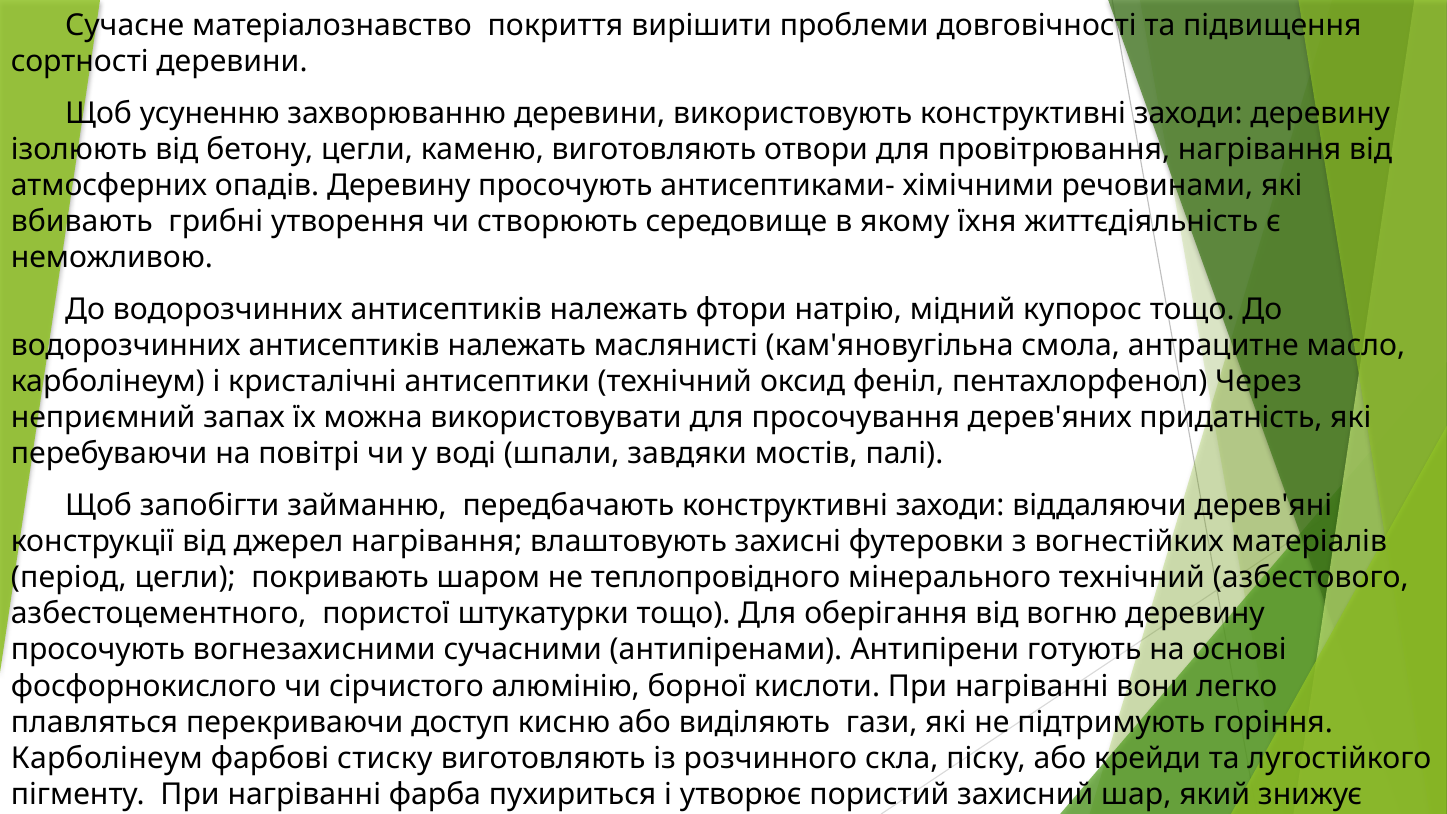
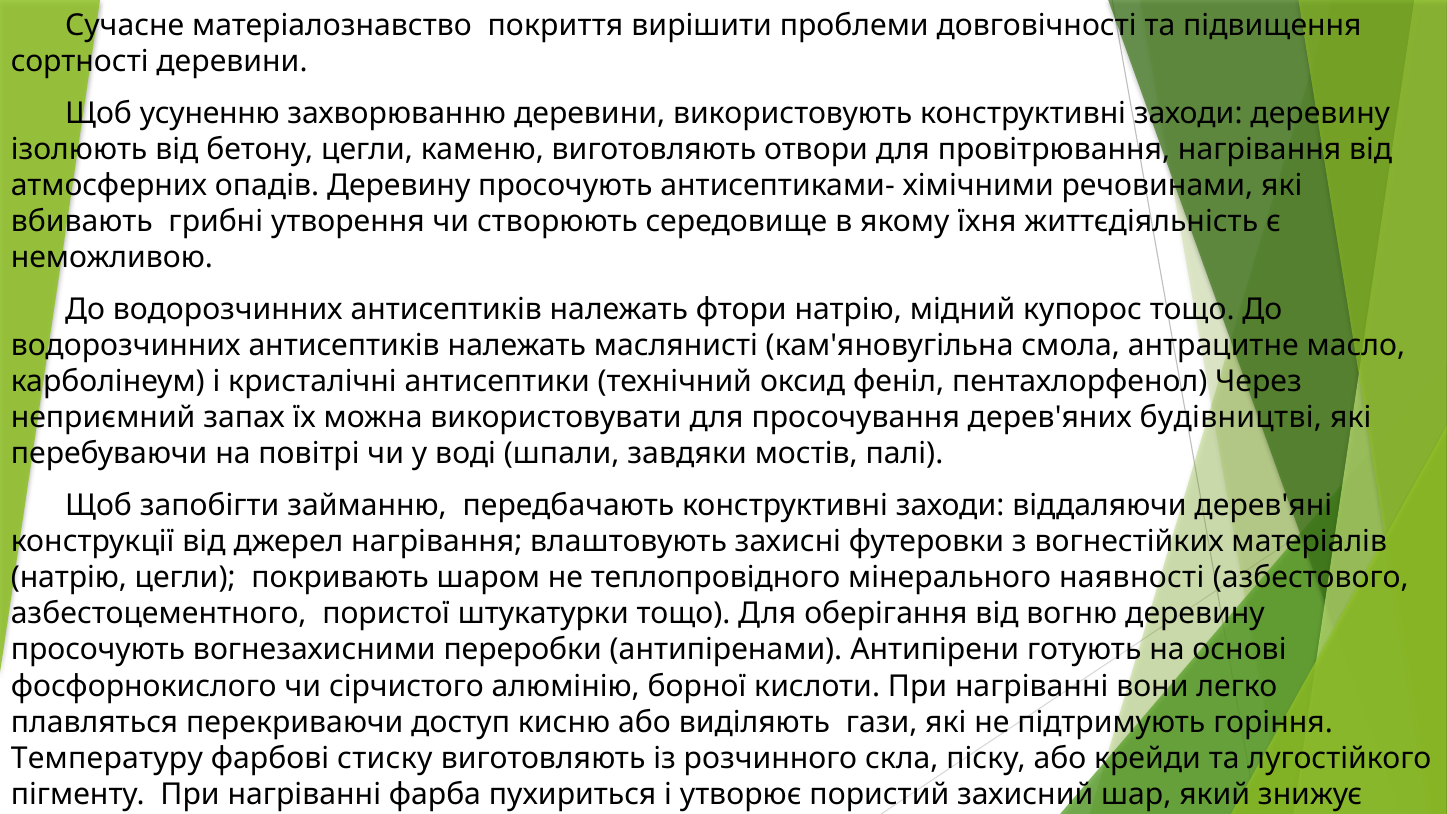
придатність: придатність -> будівництві (1231, 418)
період: період -> натрію (69, 578)
мінерального технічний: технічний -> наявності (1132, 578)
сучасними: сучасними -> переробки (523, 650)
Карболінеум: Карболінеум -> Температуру (107, 758)
